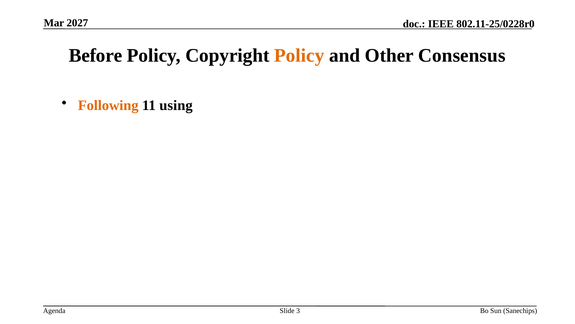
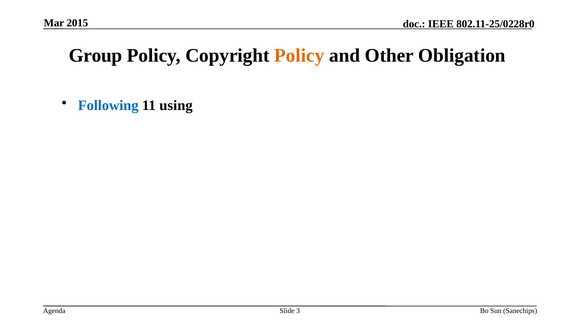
2027: 2027 -> 2015 (77, 23)
Before: Before -> Group (96, 55)
Consensus: Consensus -> Obligation (462, 55)
Following colour: orange -> blue (108, 105)
